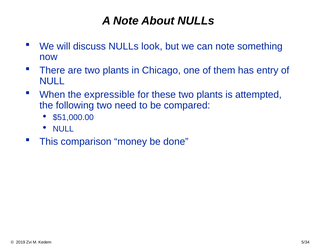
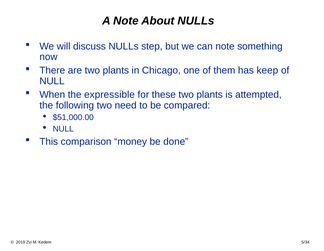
look: look -> step (152, 46)
entry: entry -> keep (267, 70)
